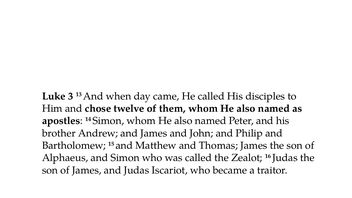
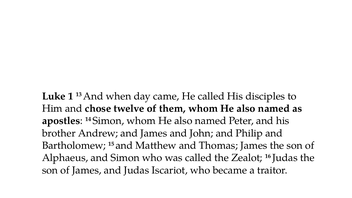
3: 3 -> 1 (71, 96)
